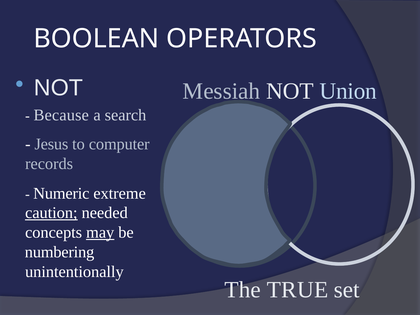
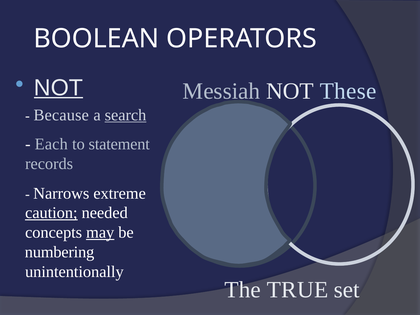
NOT underline: none -> present (59, 88)
Union: Union -> These (348, 91)
search underline: none -> present (126, 115)
Jesus: Jesus -> Each (51, 144)
computer: computer -> statement (119, 144)
Numeric: Numeric -> Narrows (61, 193)
